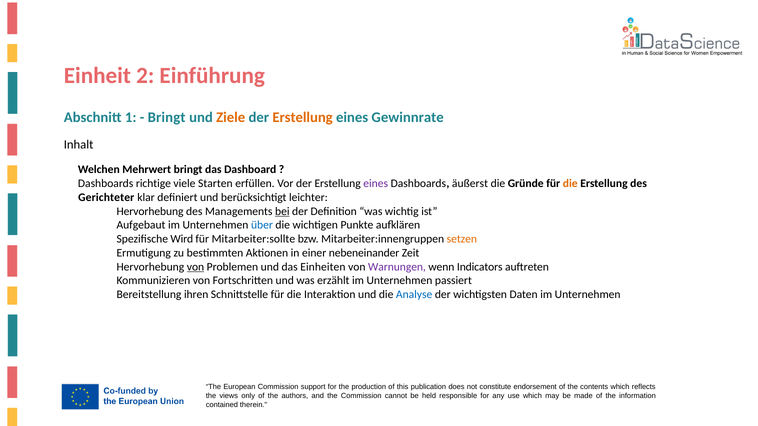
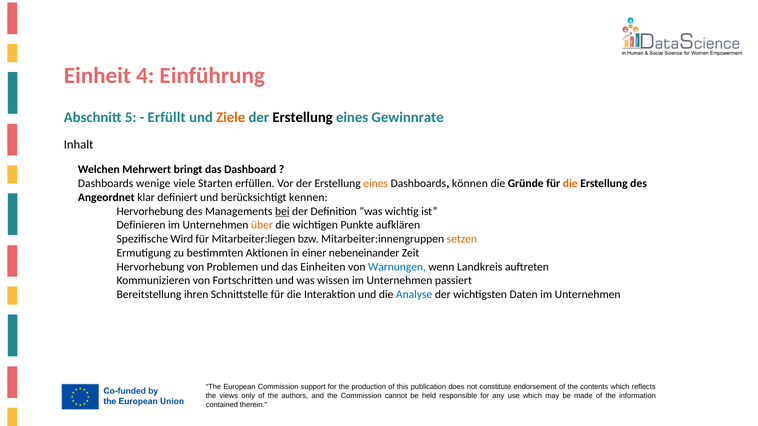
2: 2 -> 4 (145, 76)
1: 1 -> 5 (131, 118)
Bringt: Bringt -> Erfüllt (167, 118)
Erstellung colour: orange -> black (303, 118)
richtige: richtige -> wenige (153, 184)
eines colour: purple -> orange (376, 184)
äußerst: äußerst -> können (470, 184)
Gerichteter: Gerichteter -> Angeordnet (106, 198)
leichter: leichter -> kennen (308, 198)
Aufgebaut: Aufgebaut -> Definieren (141, 225)
über colour: blue -> orange (262, 225)
Mitarbeiter:sollte: Mitarbeiter:sollte -> Mitarbeiter:liegen (253, 239)
von underline: present -> none (195, 267)
Warnungen colour: purple -> blue (397, 267)
Indicators: Indicators -> Landkreis (480, 267)
erzählt: erzählt -> wissen (333, 281)
